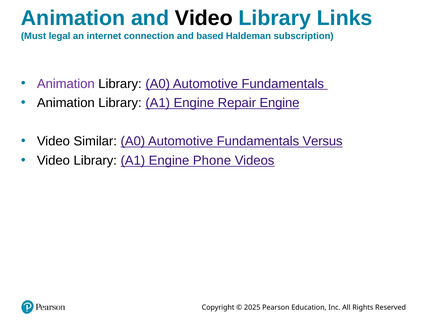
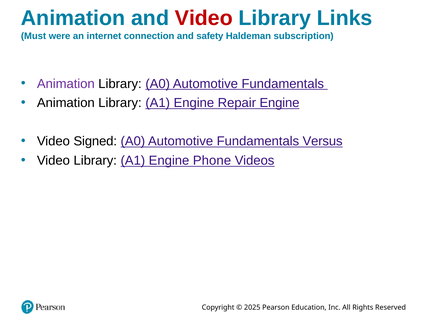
Video colour: black -> red (204, 18)
legal: legal -> were (60, 36)
based: based -> safety (210, 36)
Similar: Similar -> Signed (95, 141)
